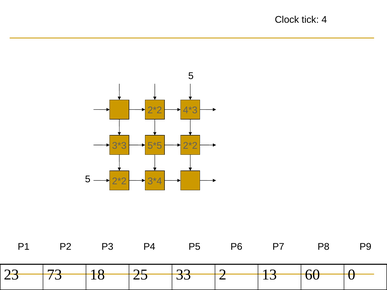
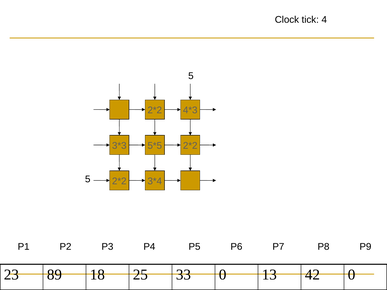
73: 73 -> 89 (54, 275)
33 2: 2 -> 0 (223, 275)
60: 60 -> 42 (312, 275)
